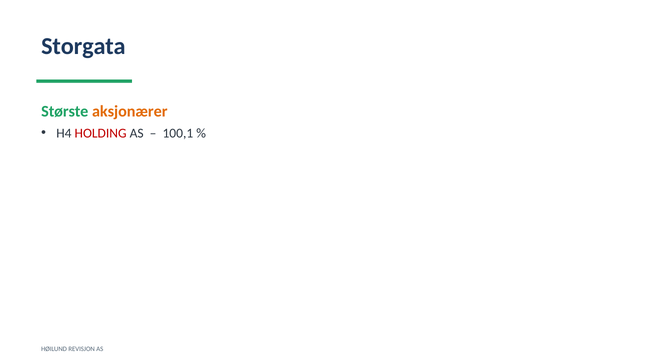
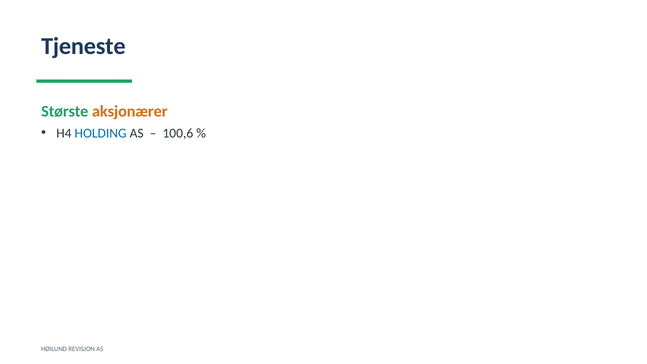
Storgata: Storgata -> Tjeneste (83, 46)
HOLDING colour: red -> blue (101, 133)
100,1: 100,1 -> 100,6 (178, 133)
